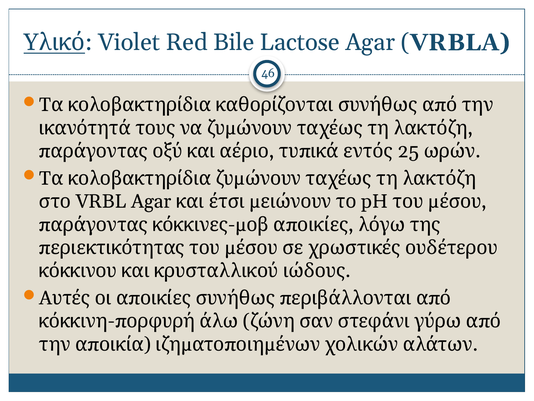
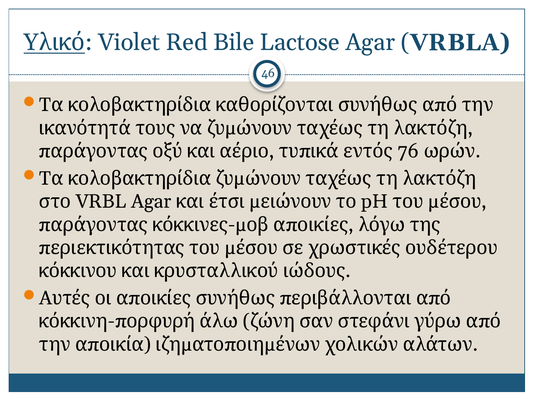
25: 25 -> 76 (408, 151)
